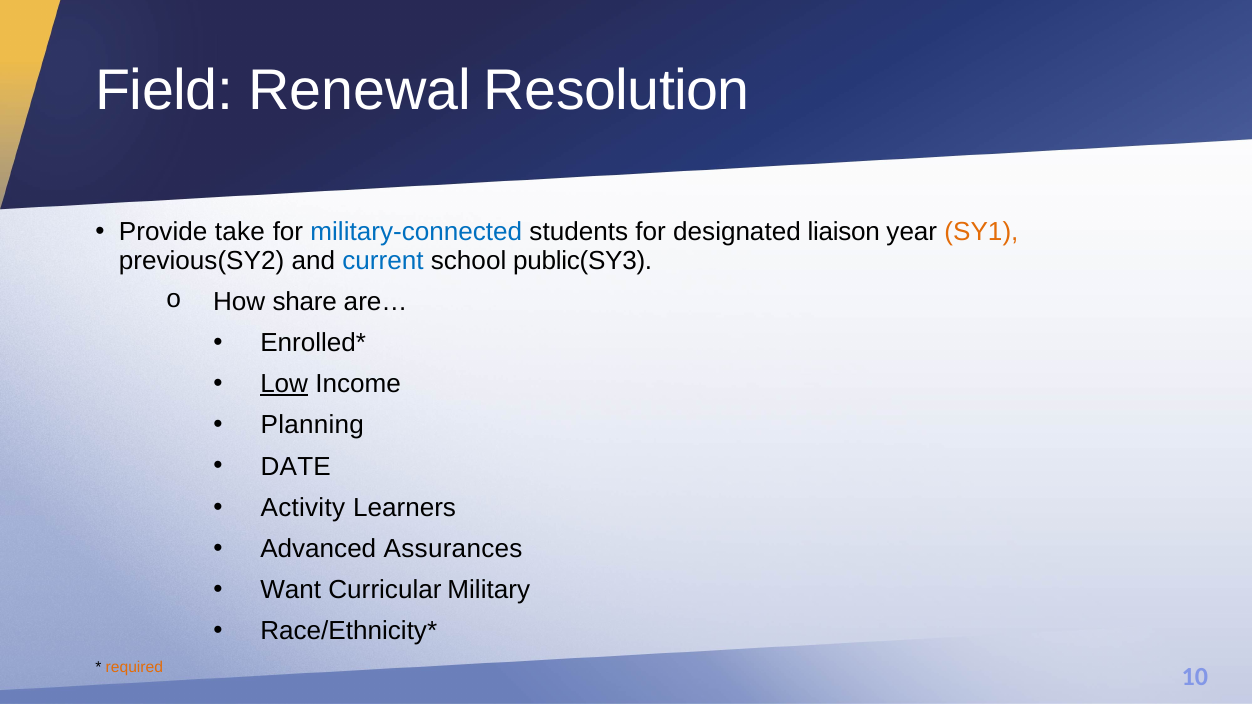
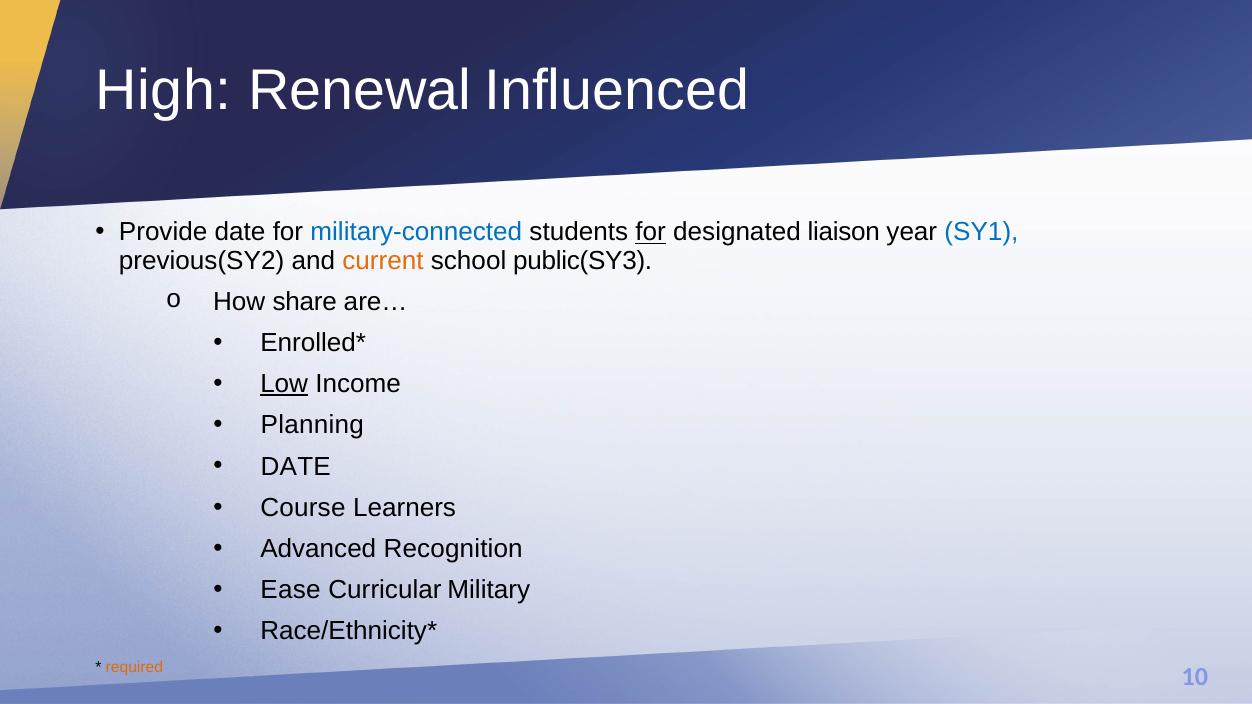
Field: Field -> High (164, 91)
Resolution: Resolution -> Influenced (617, 91)
Provide take: take -> date (240, 232)
for underline: none -> present (651, 232)
SY1 colour: orange -> blue (981, 232)
current colour: blue -> orange (383, 261)
Activity: Activity -> Course (303, 508)
Assurances: Assurances -> Recognition (453, 549)
Want: Want -> Ease (291, 590)
